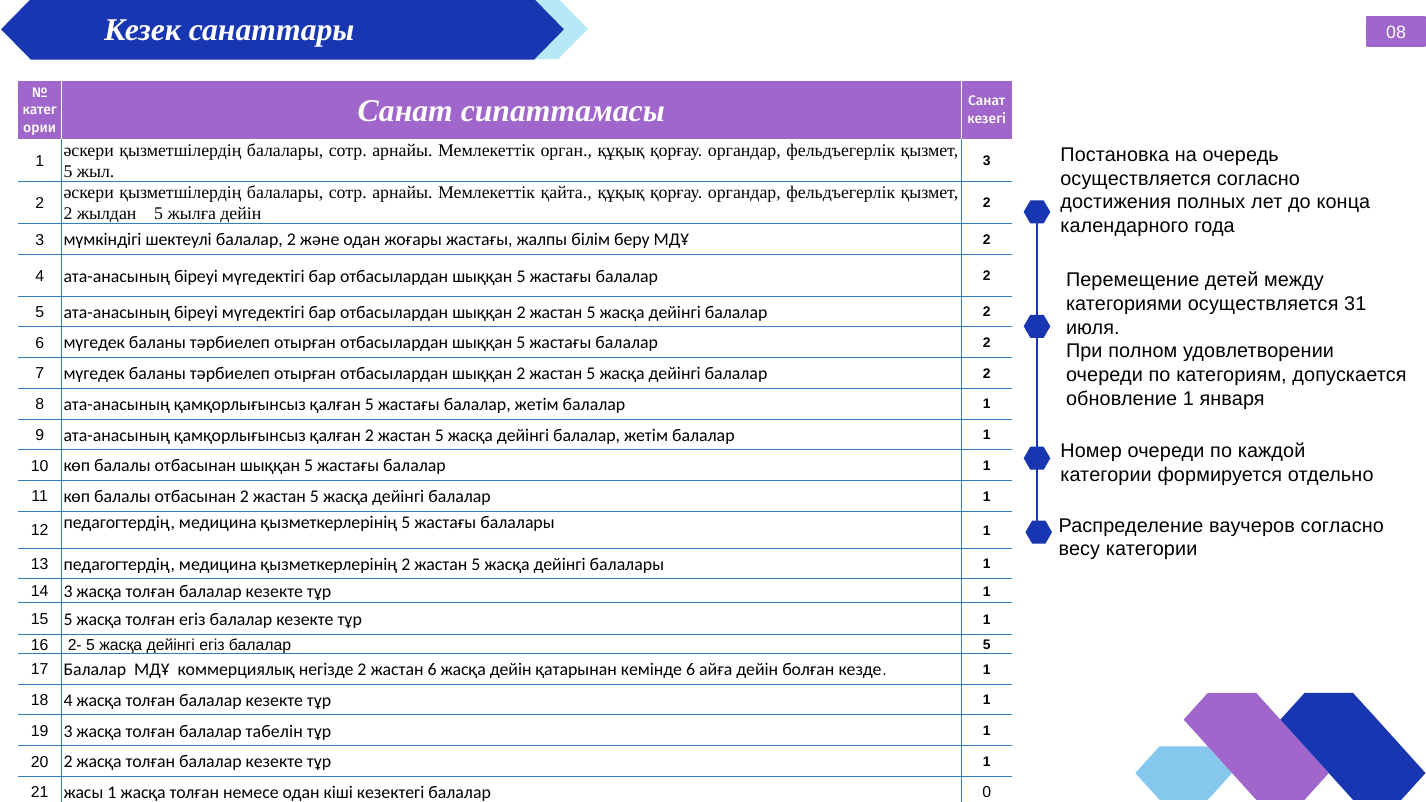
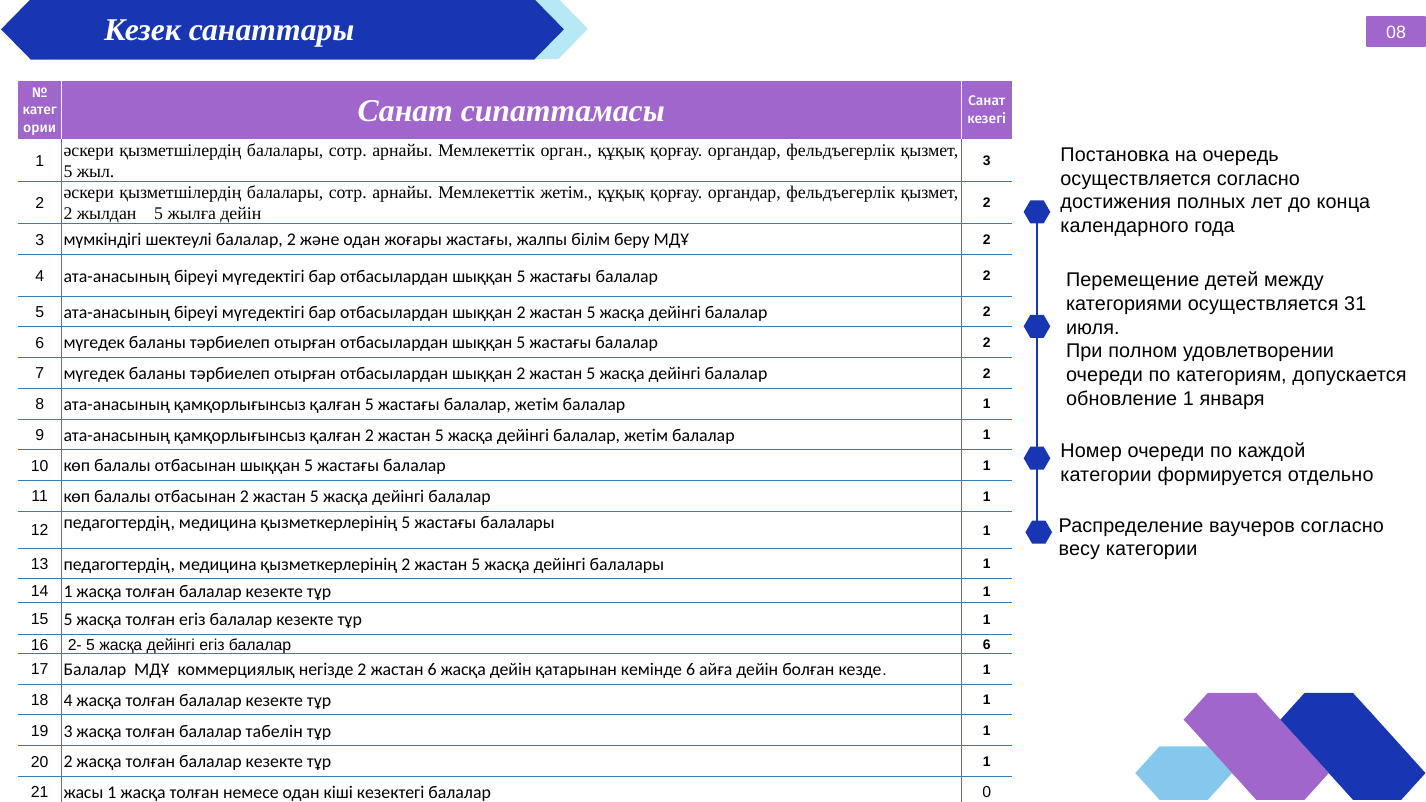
Мемлекеттік қайта: қайта -> жетім (566, 193)
14 3: 3 -> 1 (68, 592)
балалар 5: 5 -> 6 (987, 645)
